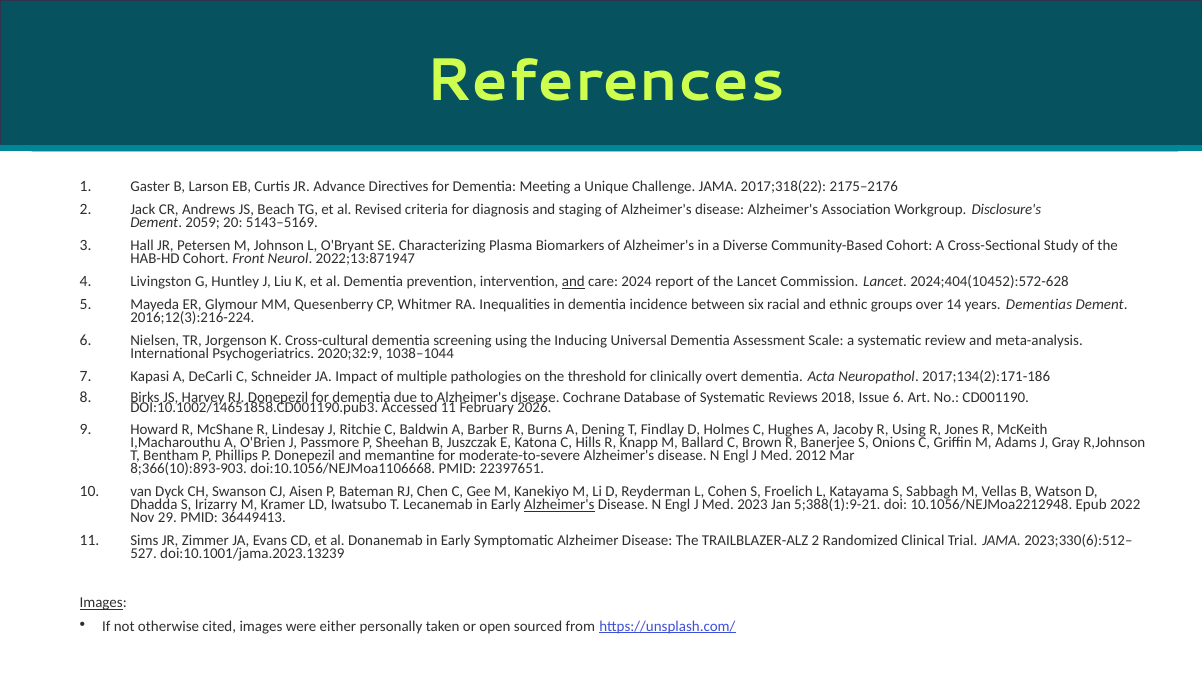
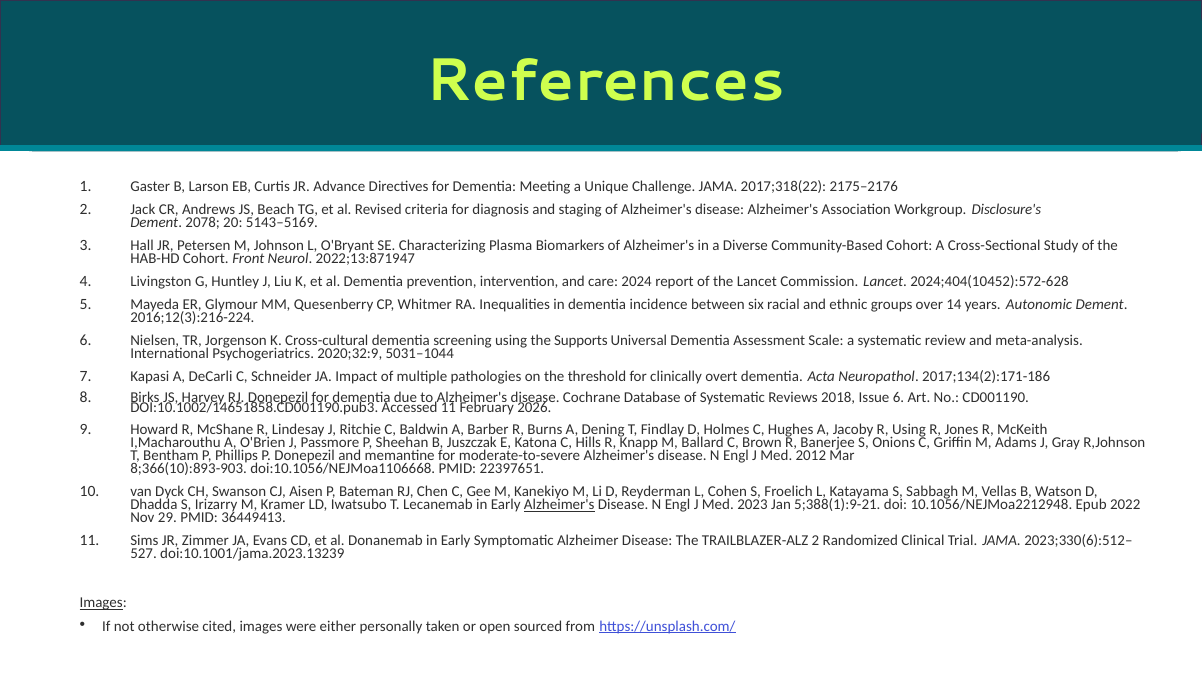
2059: 2059 -> 2078 (203, 223)
and underline: present -> none (573, 282)
Dementias: Dementias -> Autonomic (1039, 305)
Inducing: Inducing -> Supports (581, 341)
1038–1044: 1038–1044 -> 5031–1044 (420, 354)
